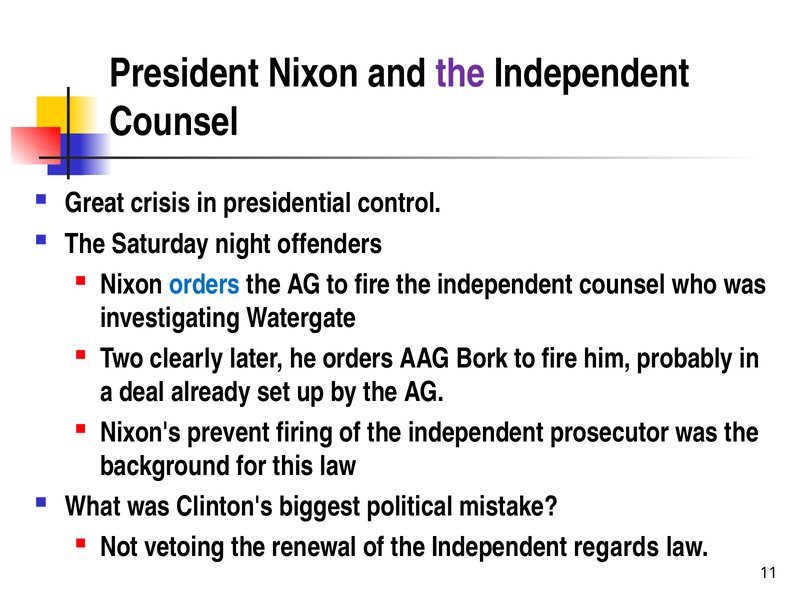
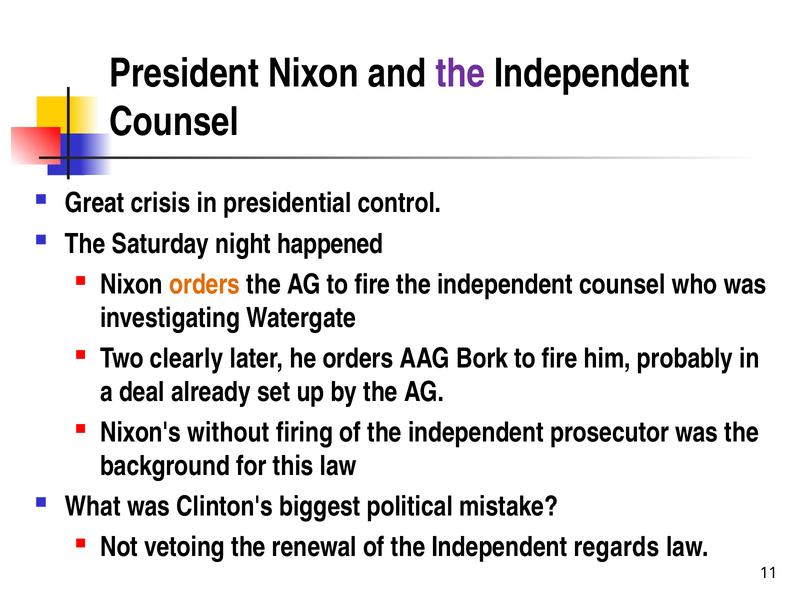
offenders: offenders -> happened (330, 244)
orders colour: blue -> orange (205, 285)
prevent: prevent -> without (228, 433)
